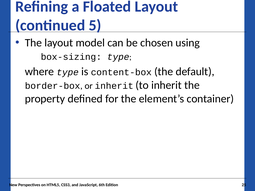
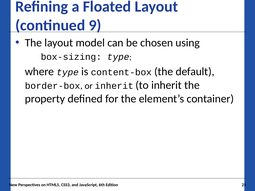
5: 5 -> 9 (95, 25)
